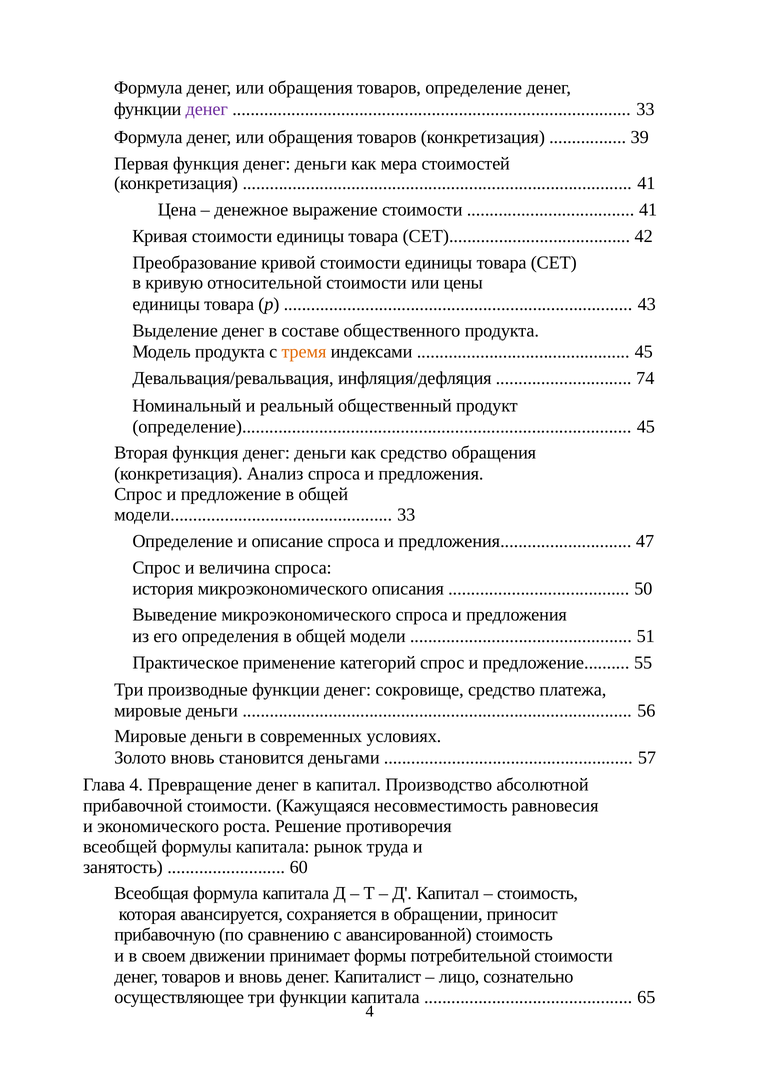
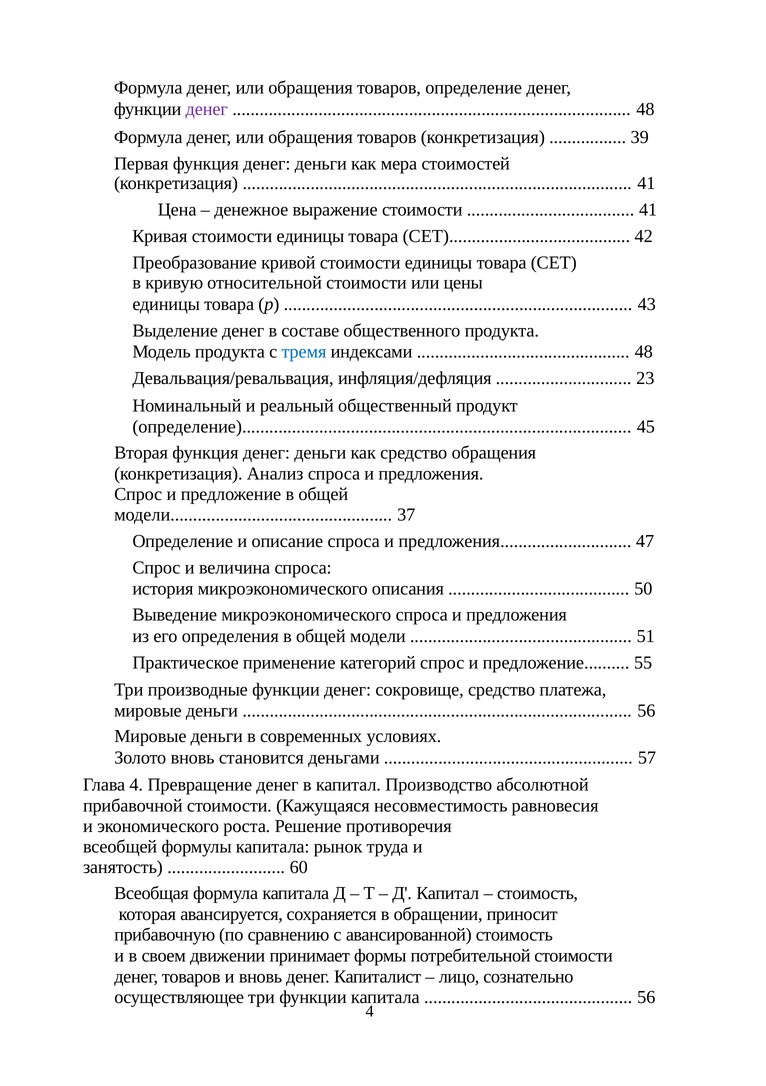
33: 33 -> 48 (645, 109)
тремя colour: orange -> blue (304, 352)
45: 45 -> 48 (644, 352)
74: 74 -> 23 (645, 378)
модели 33: 33 -> 37 (406, 515)
65: 65 -> 56 (646, 997)
